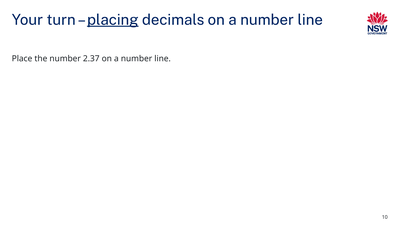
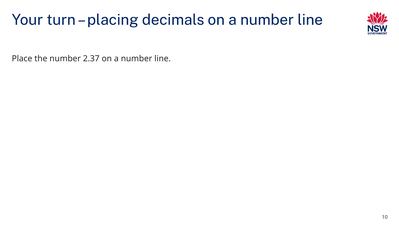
placing underline: present -> none (113, 20)
